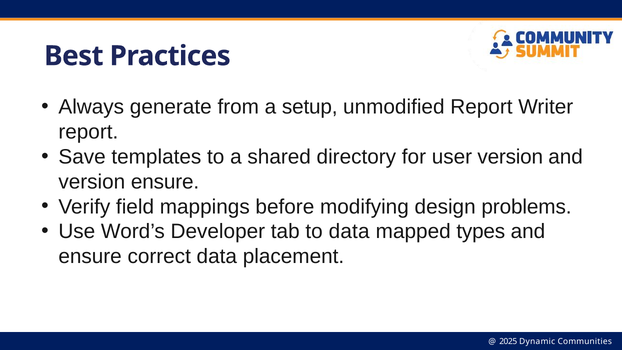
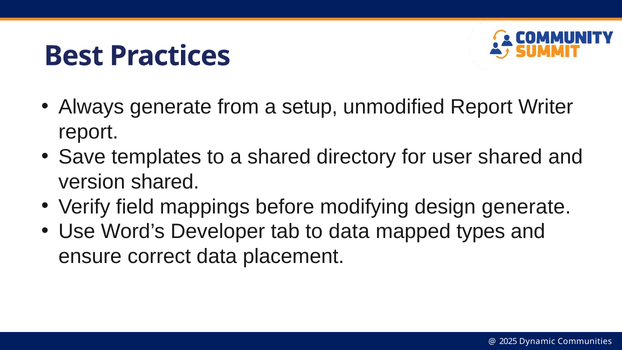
user version: version -> shared (510, 157)
version ensure: ensure -> shared (165, 182)
design problems: problems -> generate (526, 207)
